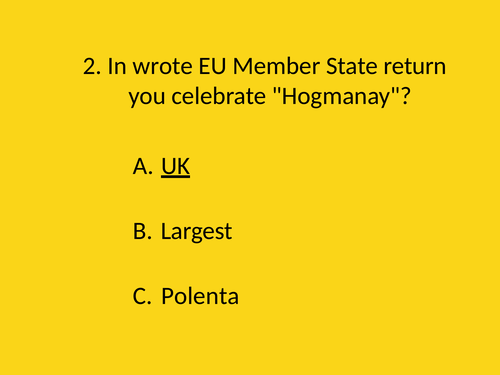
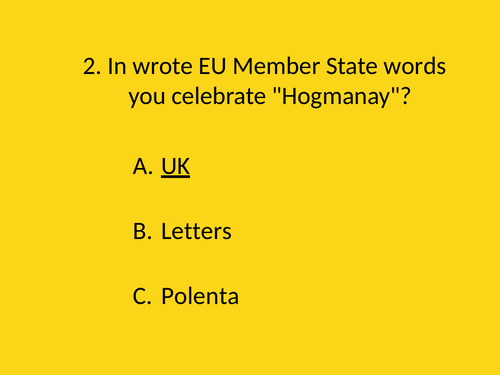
return: return -> words (415, 66)
Largest: Largest -> Letters (197, 231)
